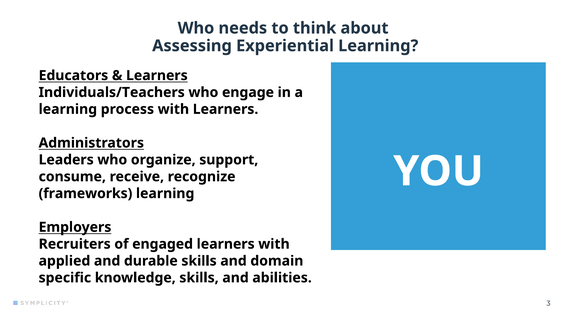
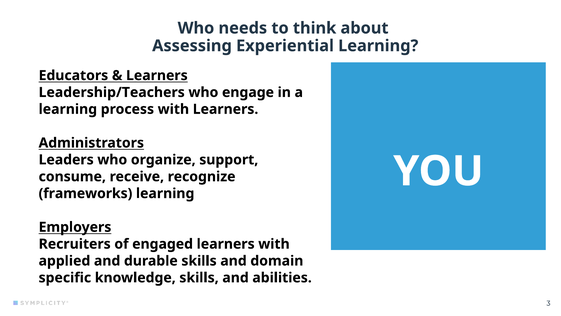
Individuals/Teachers: Individuals/Teachers -> Leadership/Teachers (112, 92)
